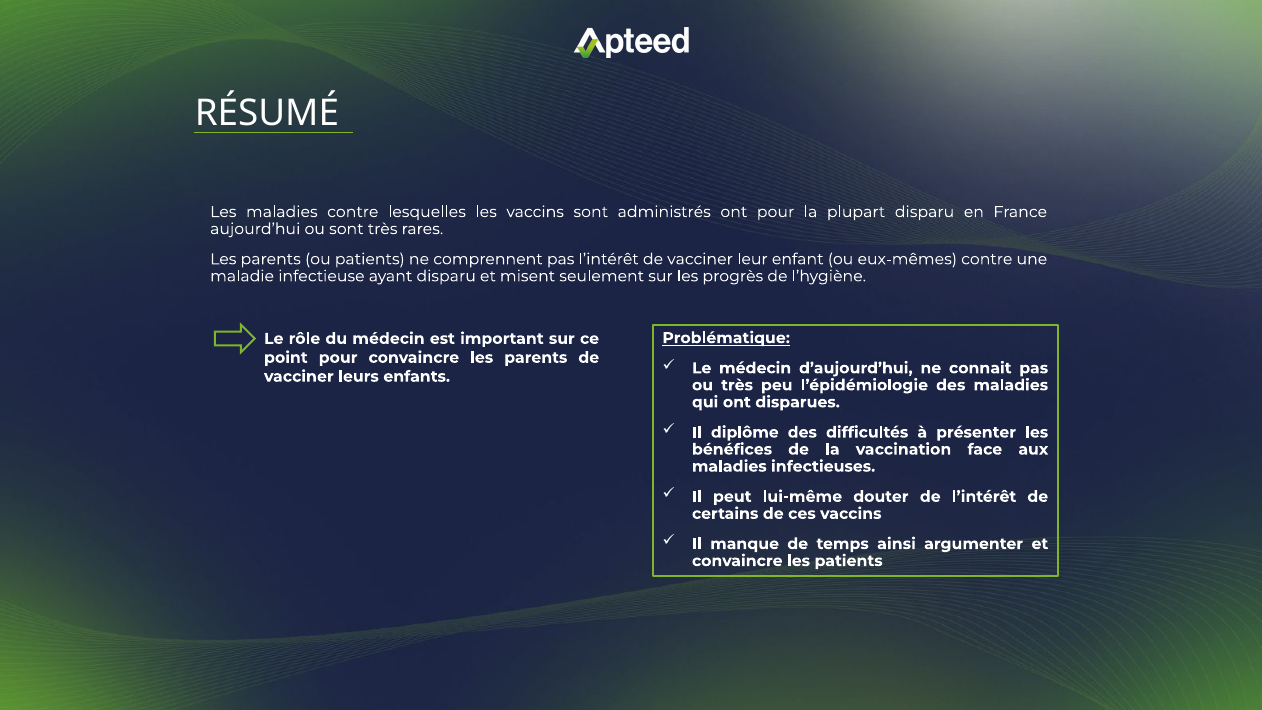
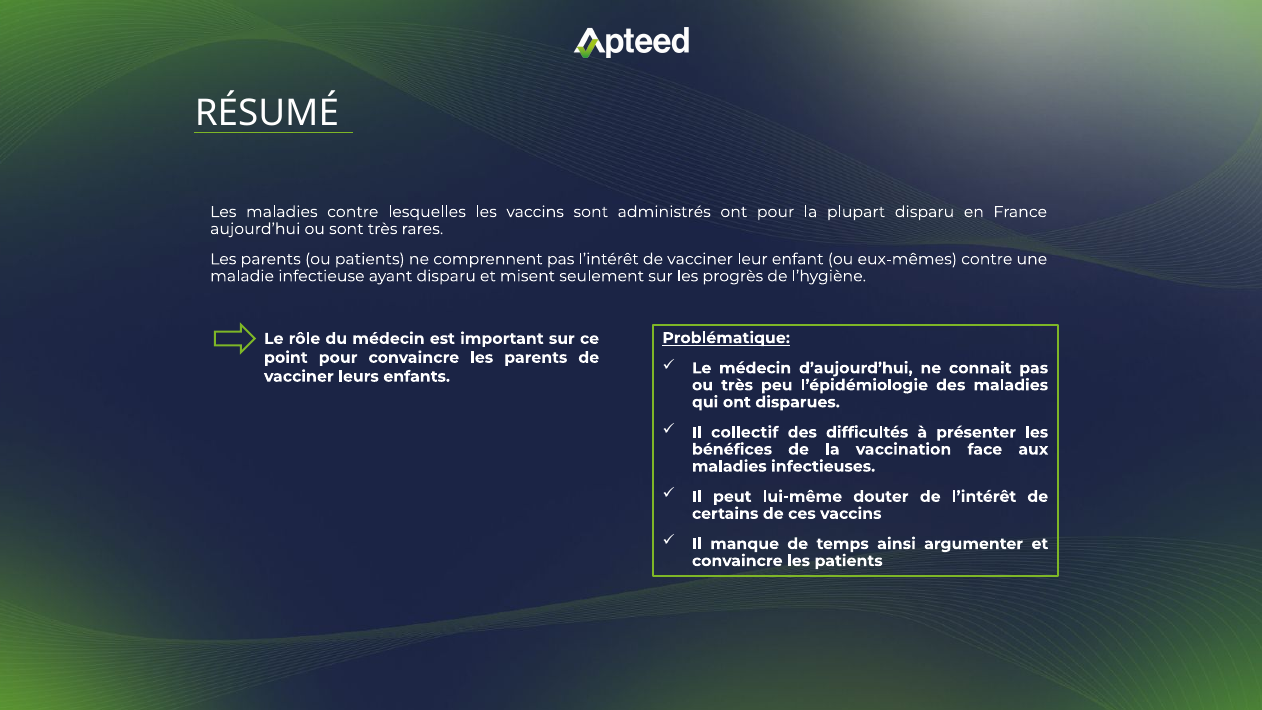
diplôme: diplôme -> collectif (745, 432)
